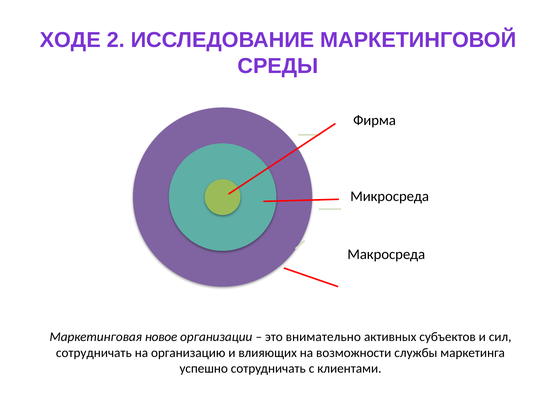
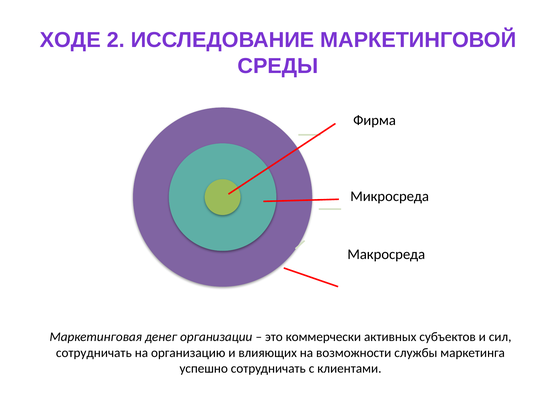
новое: новое -> денег (161, 337)
внимательно: внимательно -> коммерчески (323, 337)
